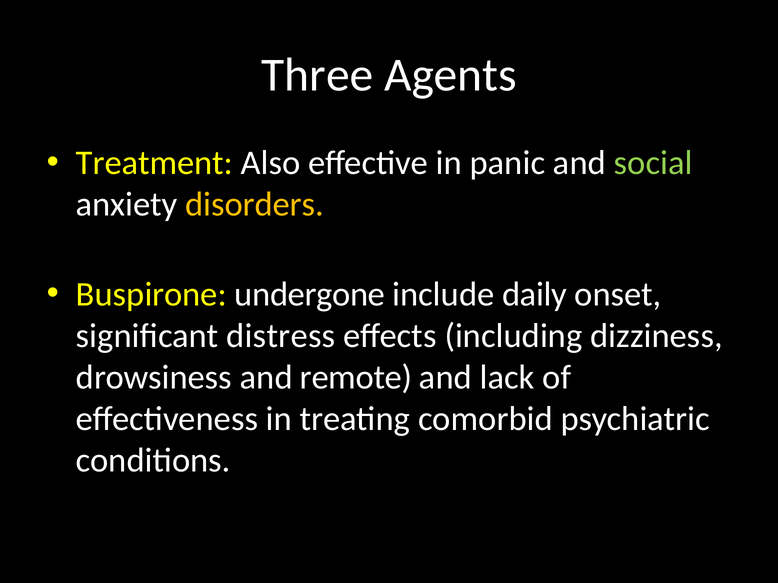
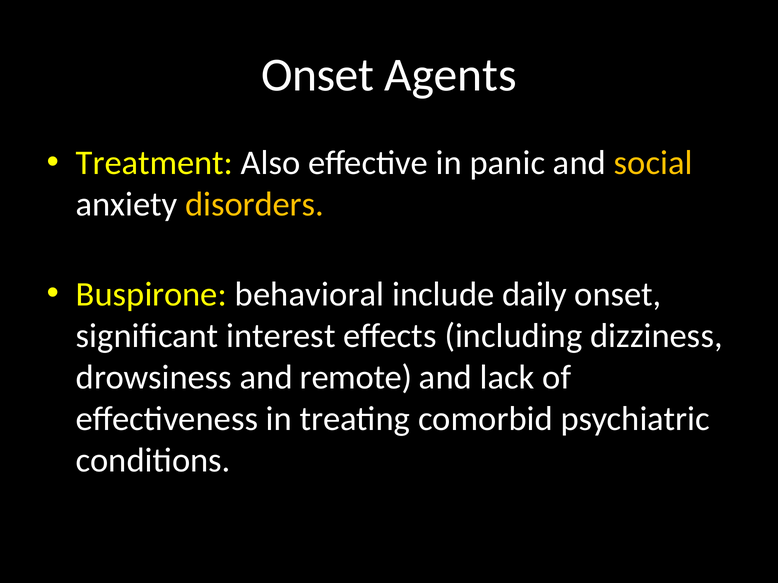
Three: Three -> Onset (318, 75)
social colour: light green -> yellow (653, 163)
undergone: undergone -> behavioral (310, 295)
distress: distress -> interest (281, 336)
